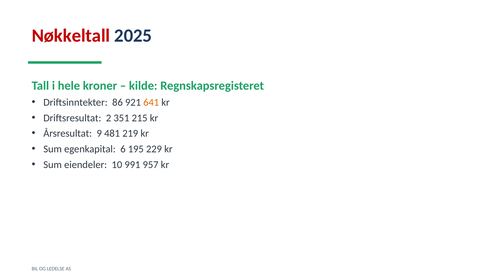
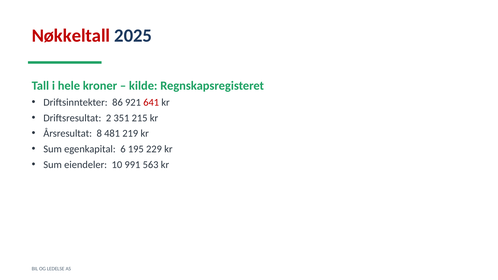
641 colour: orange -> red (151, 102)
9: 9 -> 8 (99, 134)
957: 957 -> 563 (151, 165)
